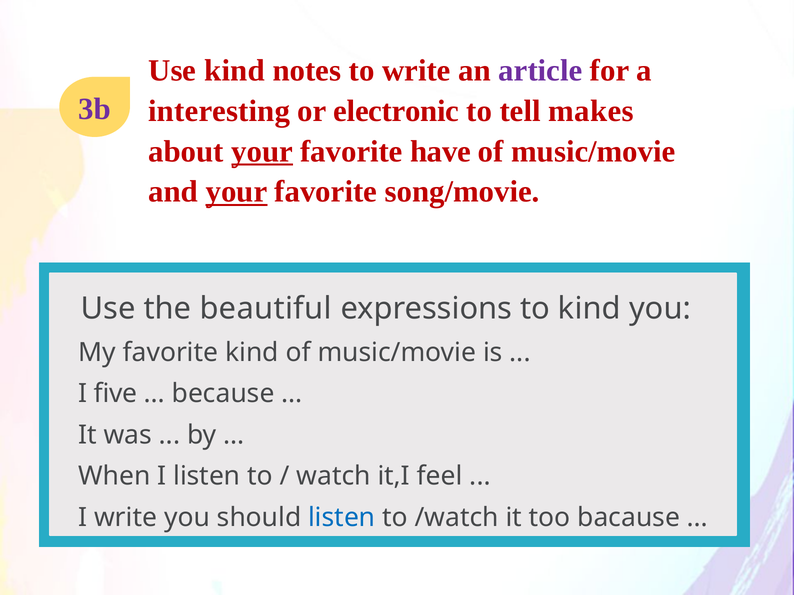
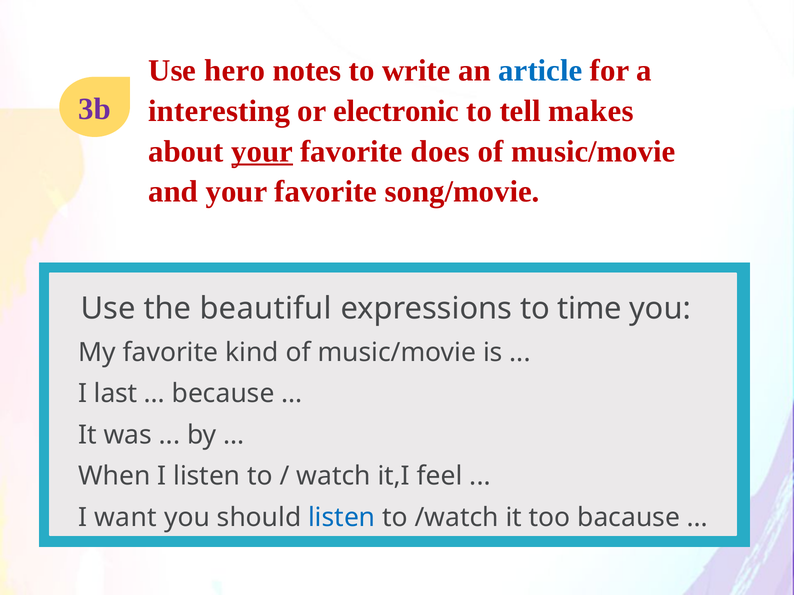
Use kind: kind -> hero (235, 71)
article colour: purple -> blue (540, 71)
have: have -> does (440, 152)
your underline: present -> none (236, 192)
to kind: kind -> time (590, 309)
five: five -> last (116, 394)
I write: write -> want (126, 518)
